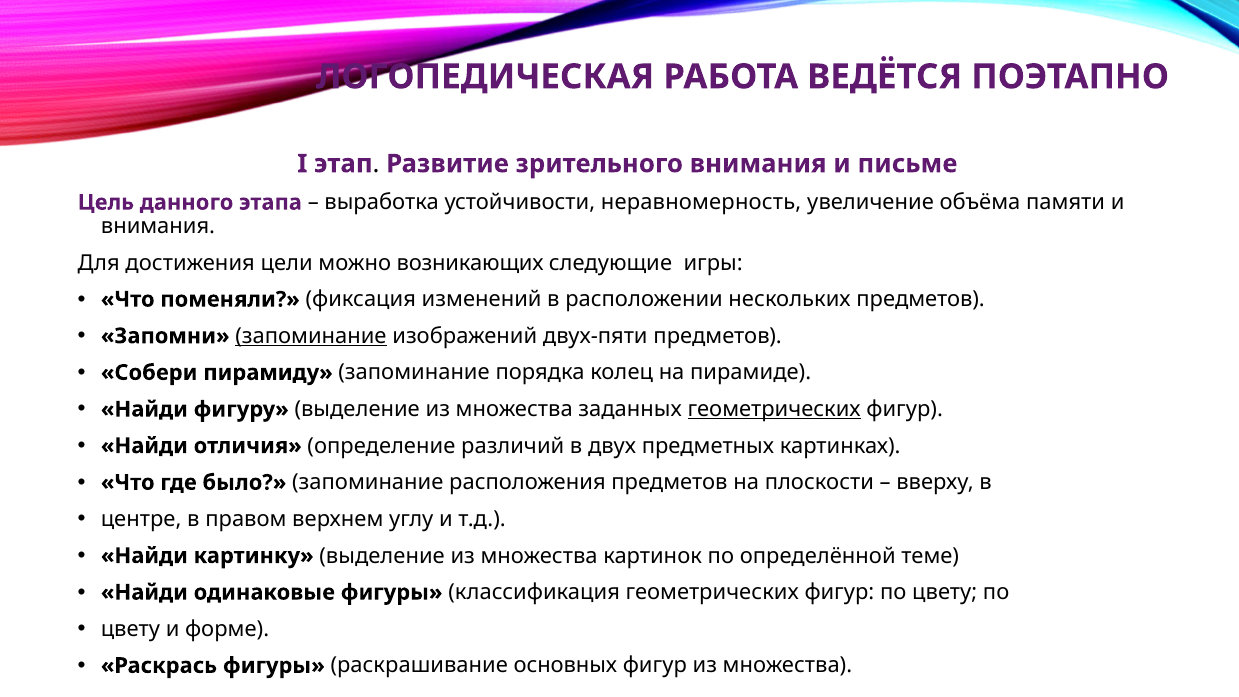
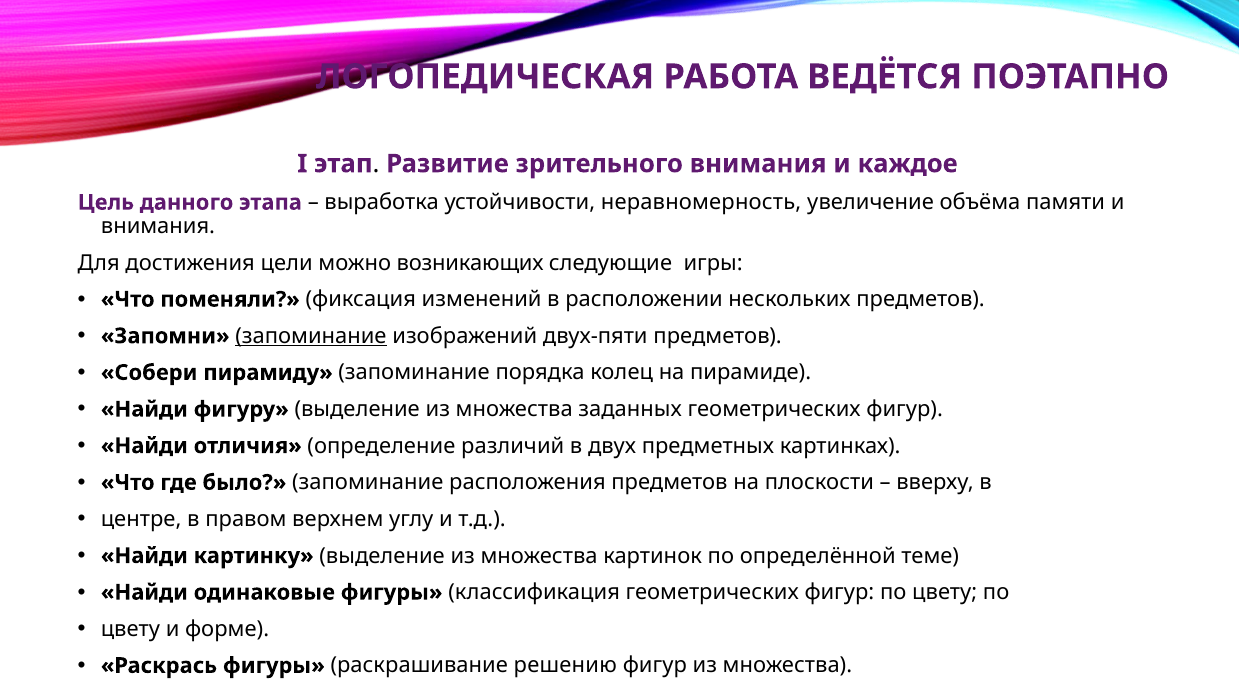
письме: письме -> каждое (908, 164)
геометрических underline: present -> none (774, 409)
основных: основных -> решению (565, 666)
